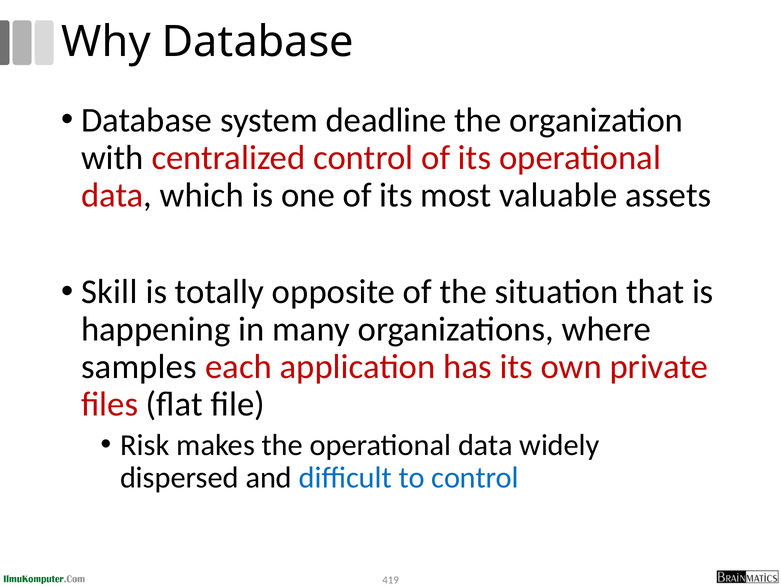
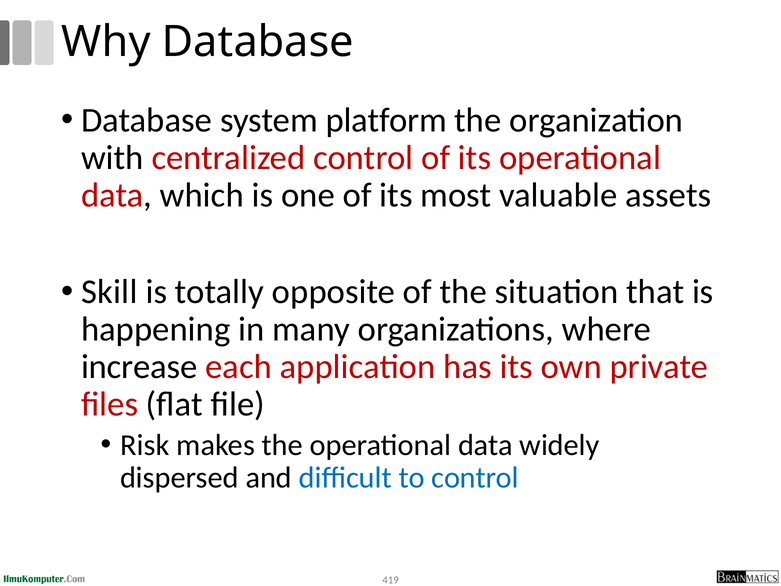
deadline: deadline -> platform (386, 120)
samples: samples -> increase (139, 367)
